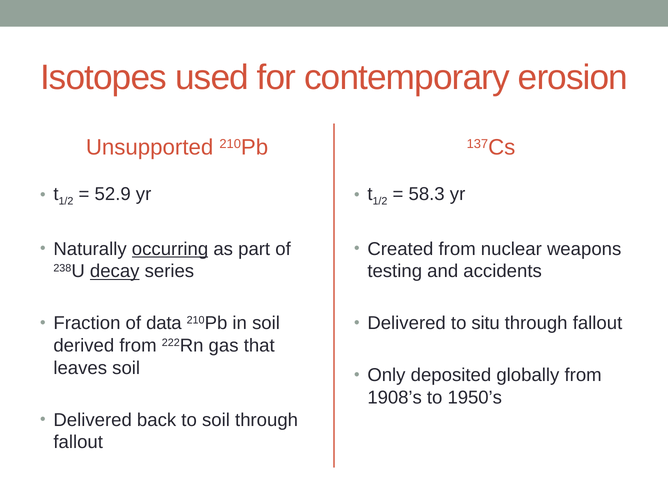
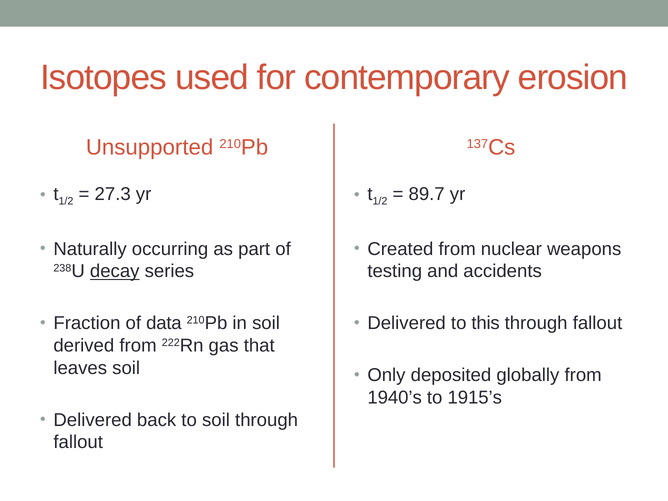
52.9: 52.9 -> 27.3 (113, 194)
58.3: 58.3 -> 89.7 (427, 194)
occurring underline: present -> none (170, 249)
situ: situ -> this (486, 323)
1908’s: 1908’s -> 1940’s (395, 398)
1950’s: 1950’s -> 1915’s (475, 398)
